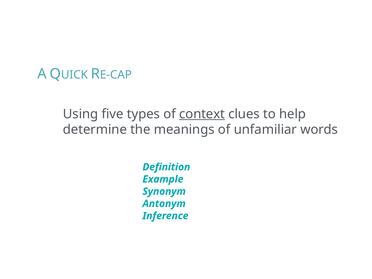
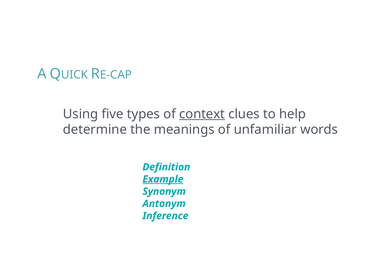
Example underline: none -> present (163, 179)
